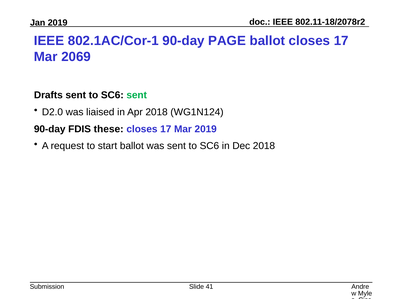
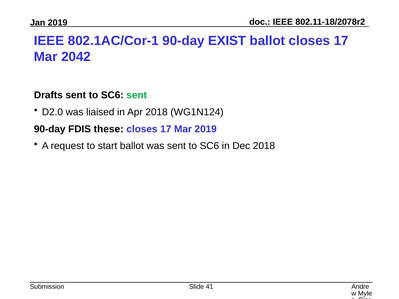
PAGE: PAGE -> EXIST (227, 41)
2069: 2069 -> 2042 (76, 57)
